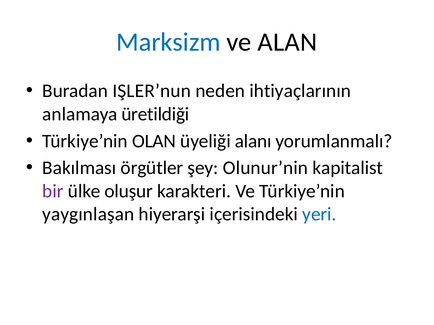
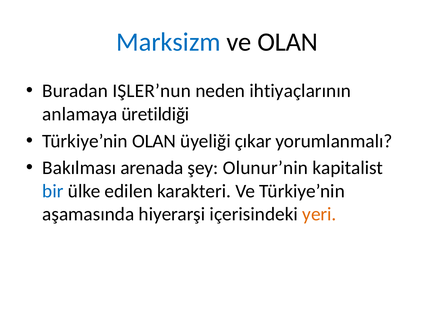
ve ALAN: ALAN -> OLAN (288, 42)
alanı: alanı -> çıkar (253, 141)
örgütler: örgütler -> arenada (152, 168)
bir colour: purple -> blue (53, 191)
oluşur: oluşur -> edilen (129, 191)
yaygınlaşan: yaygınlaşan -> aşamasında (88, 215)
yeri colour: blue -> orange (319, 215)
